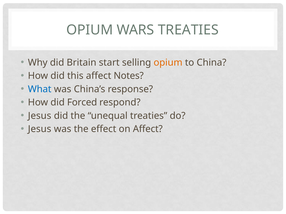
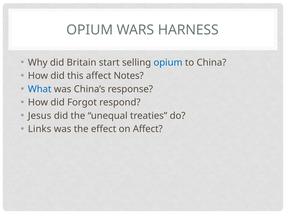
WARS TREATIES: TREATIES -> HARNESS (188, 30)
opium colour: orange -> blue (168, 63)
Forced: Forced -> Forgot (82, 103)
Jesus: Jesus -> Links (40, 129)
